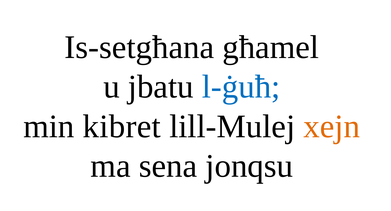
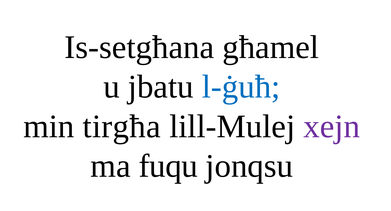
kibret: kibret -> tirgħa (122, 126)
xejn colour: orange -> purple (332, 126)
sena: sena -> fuqu (168, 166)
